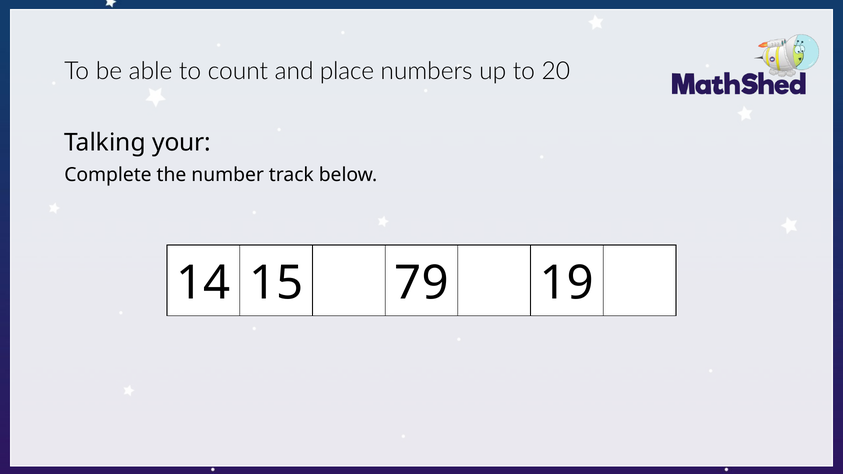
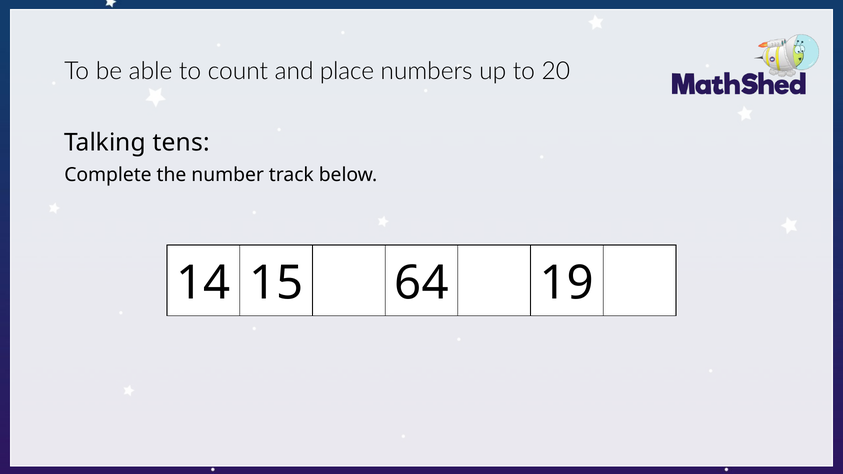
your: your -> tens (181, 143)
79: 79 -> 64 (422, 283)
